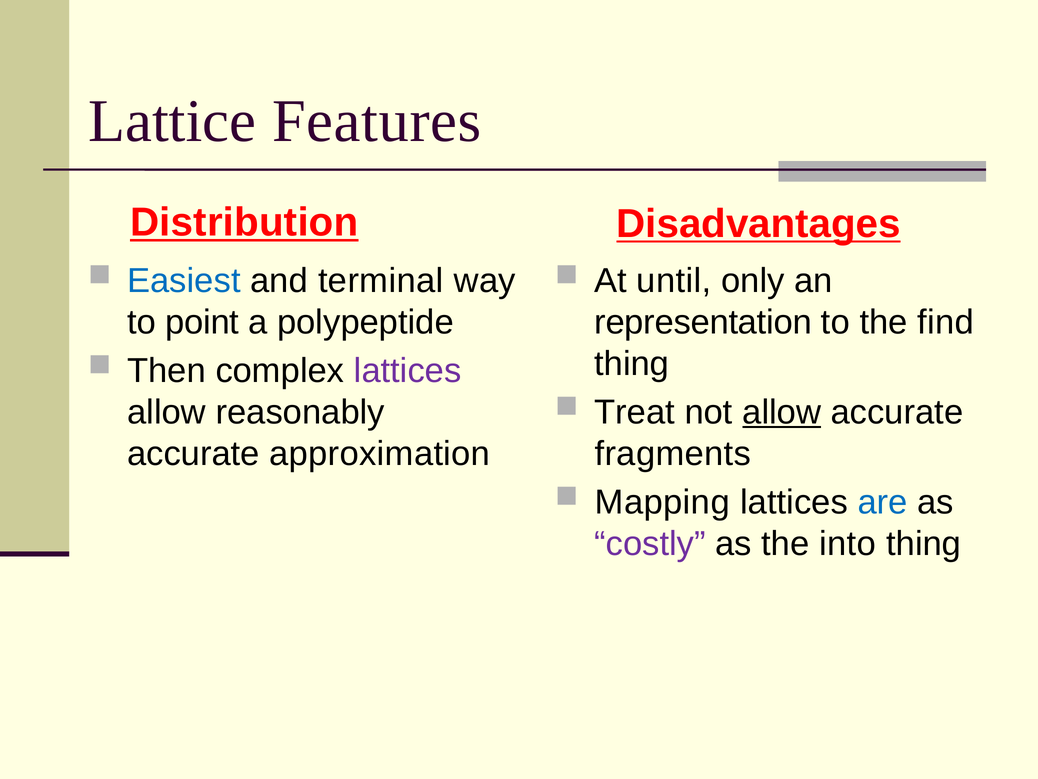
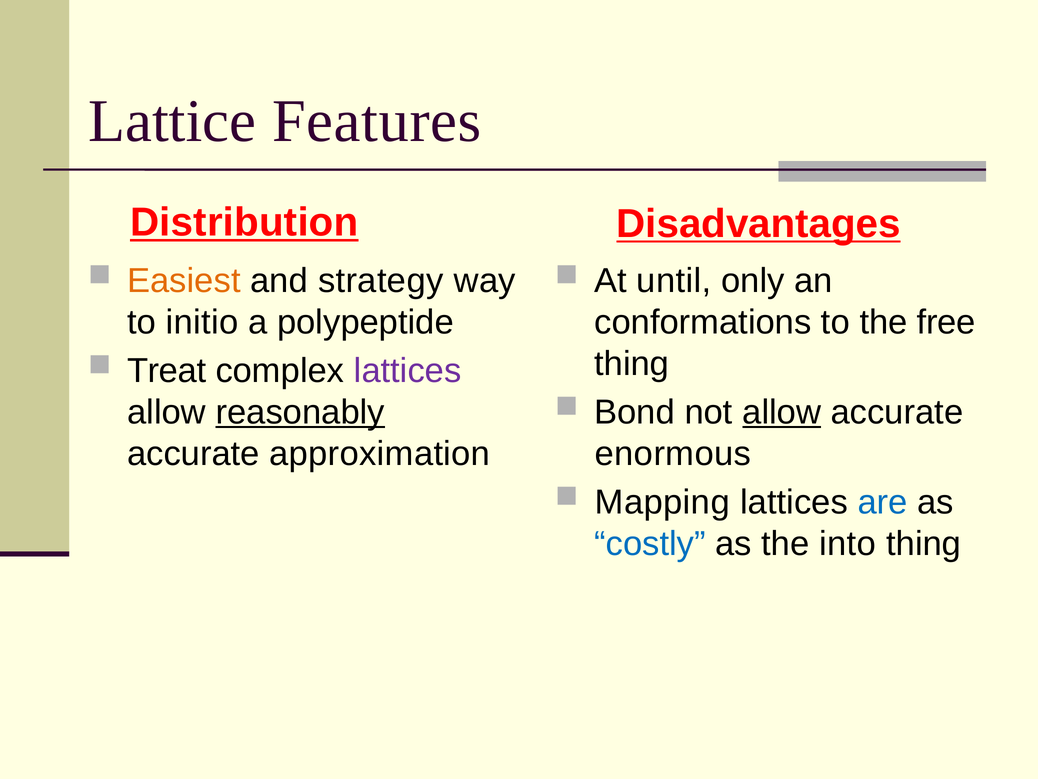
Easiest colour: blue -> orange (184, 280)
terminal: terminal -> strategy (381, 280)
point: point -> initio (202, 322)
representation: representation -> conformations (703, 322)
find: find -> free (946, 322)
Then: Then -> Treat (167, 370)
Treat: Treat -> Bond (635, 412)
reasonably underline: none -> present (300, 412)
fragments: fragments -> enormous (673, 453)
costly colour: purple -> blue (650, 543)
